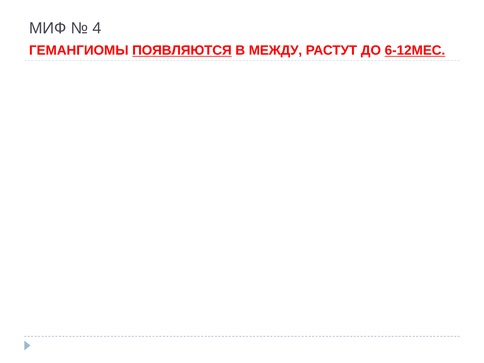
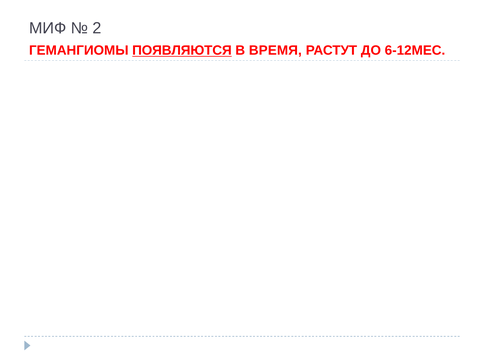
4: 4 -> 2 (97, 28)
МЕЖДУ: МЕЖДУ -> ВРЕМЯ (275, 50)
6-12МЕС underline: present -> none (415, 50)
